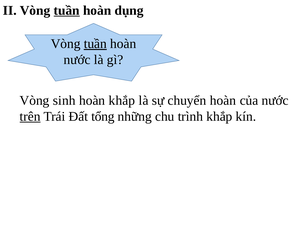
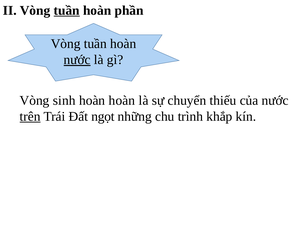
dụng: dụng -> phần (129, 10)
tuần underline: present -> none (95, 44)
nước underline: none -> present (77, 60)
hoàn khắp: khắp -> hoàn (122, 101)
chuyển hoàn: hoàn -> thiếu (223, 101)
tổng: tổng -> ngọt (103, 117)
